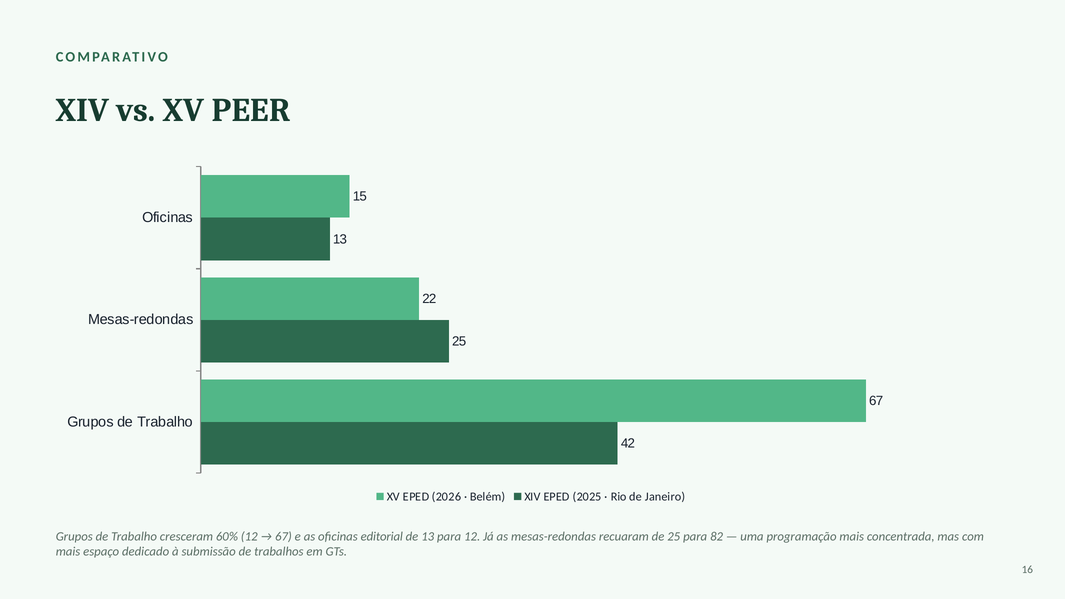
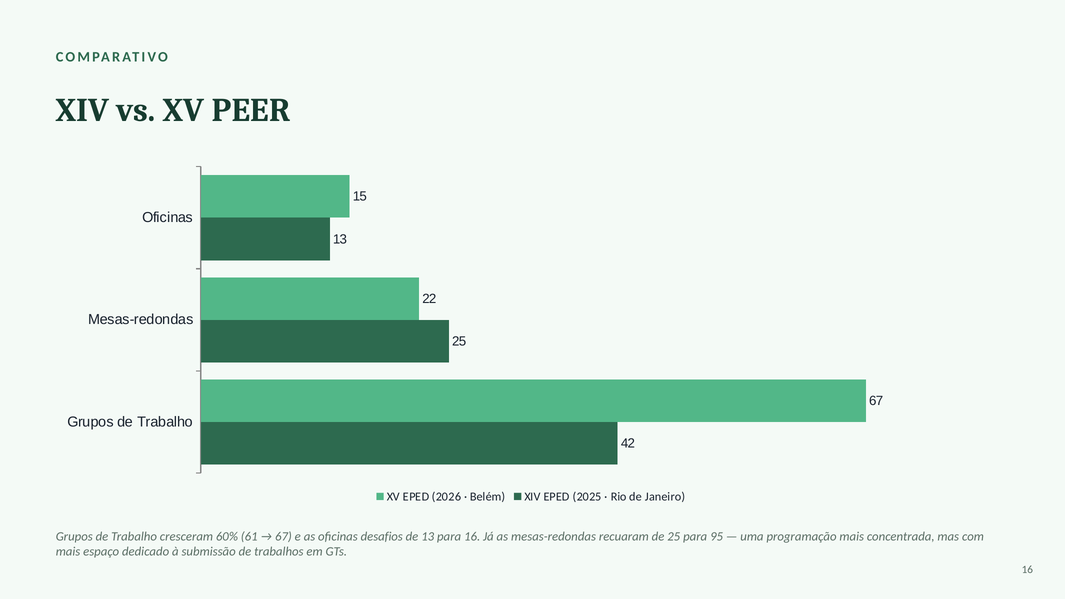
60% 12: 12 -> 61 (249, 536)
editorial: editorial -> desafios (382, 536)
para 12: 12 -> 16 (472, 536)
82: 82 -> 95 (717, 536)
